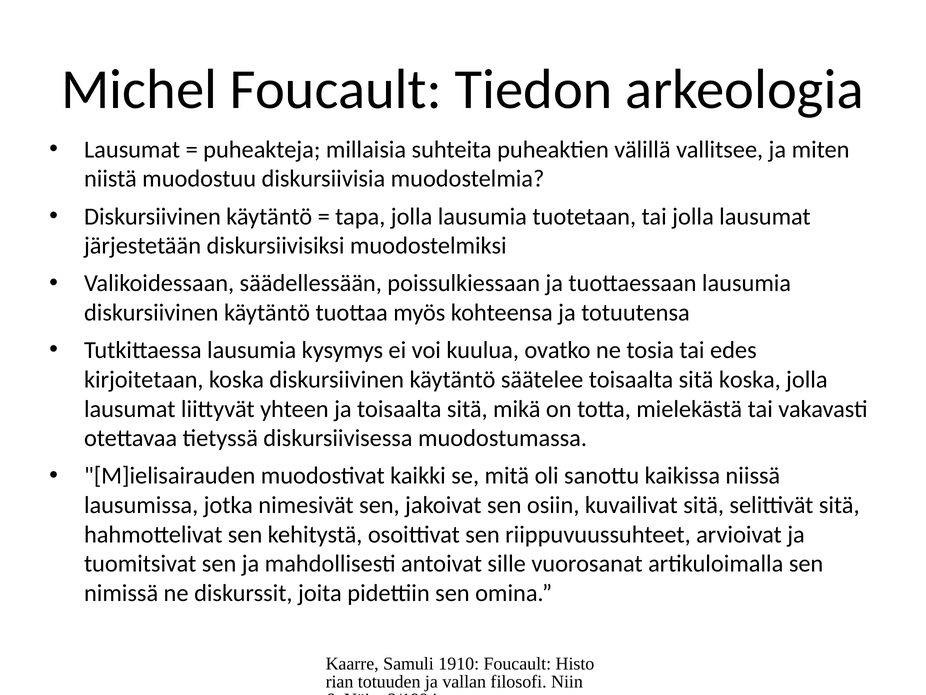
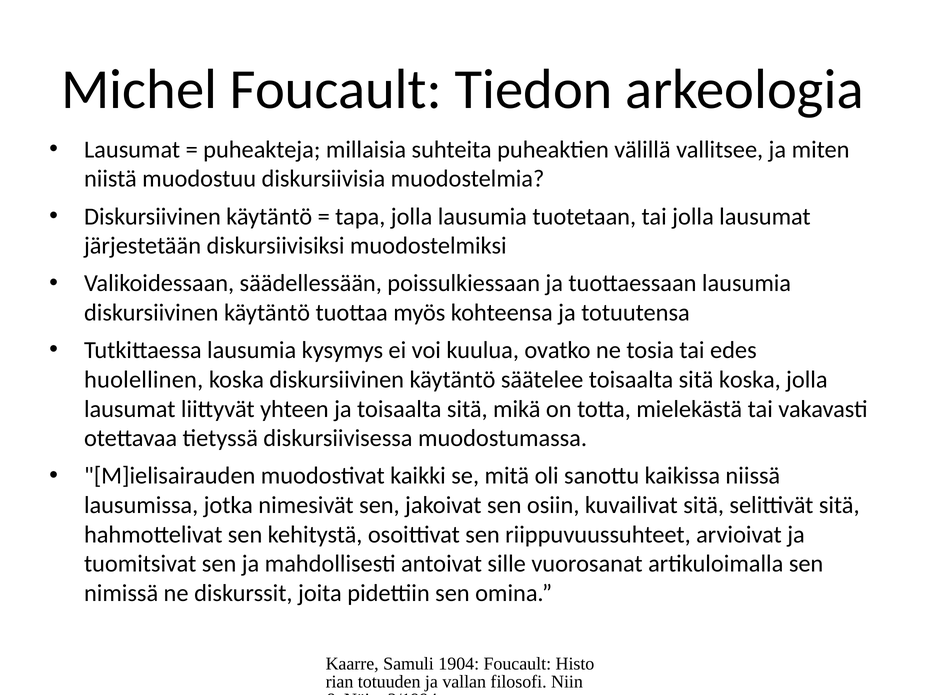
kirjoitetaan: kirjoitetaan -> huolellinen (144, 379)
1910: 1910 -> 1904 (459, 663)
